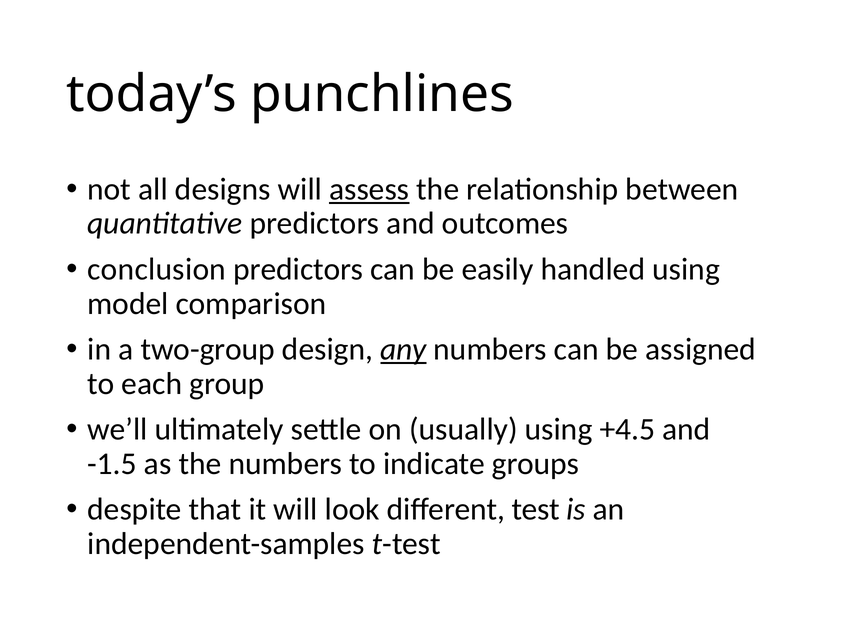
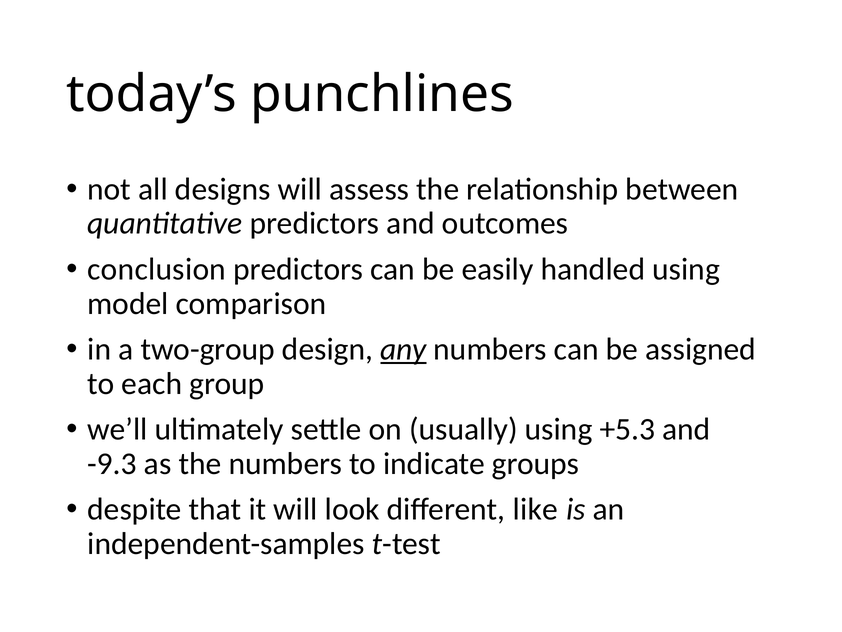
assess underline: present -> none (369, 189)
+4.5: +4.5 -> +5.3 (627, 429)
-1.5: -1.5 -> -9.3 (112, 463)
test: test -> like (535, 509)
